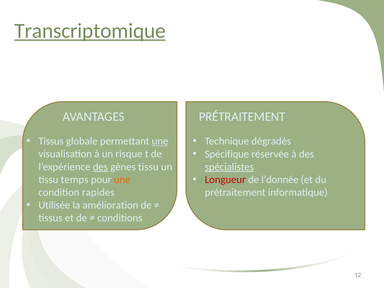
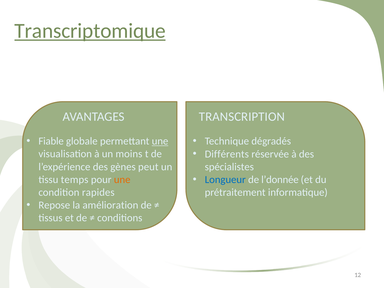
AVANTAGES PRÉTRAITEMENT: PRÉTRAITEMENT -> TRANSCRIPTION (242, 117)
Tissus: Tissus -> Fiable (51, 141)
Spécifique: Spécifique -> Différents (227, 154)
risque: risque -> moins (129, 154)
des underline: present -> none (100, 167)
gènes tissu: tissu -> peut (148, 167)
spécialistes underline: present -> none (229, 167)
Longueur colour: red -> blue (225, 180)
Utilisée: Utilisée -> Repose (54, 205)
